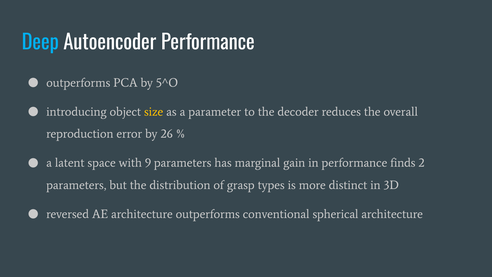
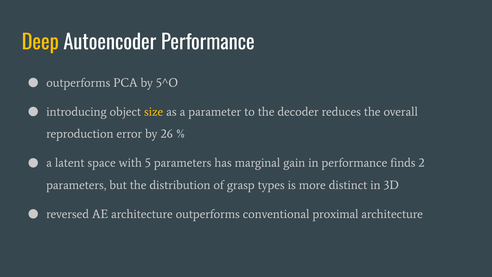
Deep colour: light blue -> yellow (40, 43)
9: 9 -> 5 (148, 163)
spherical: spherical -> proximal (335, 214)
